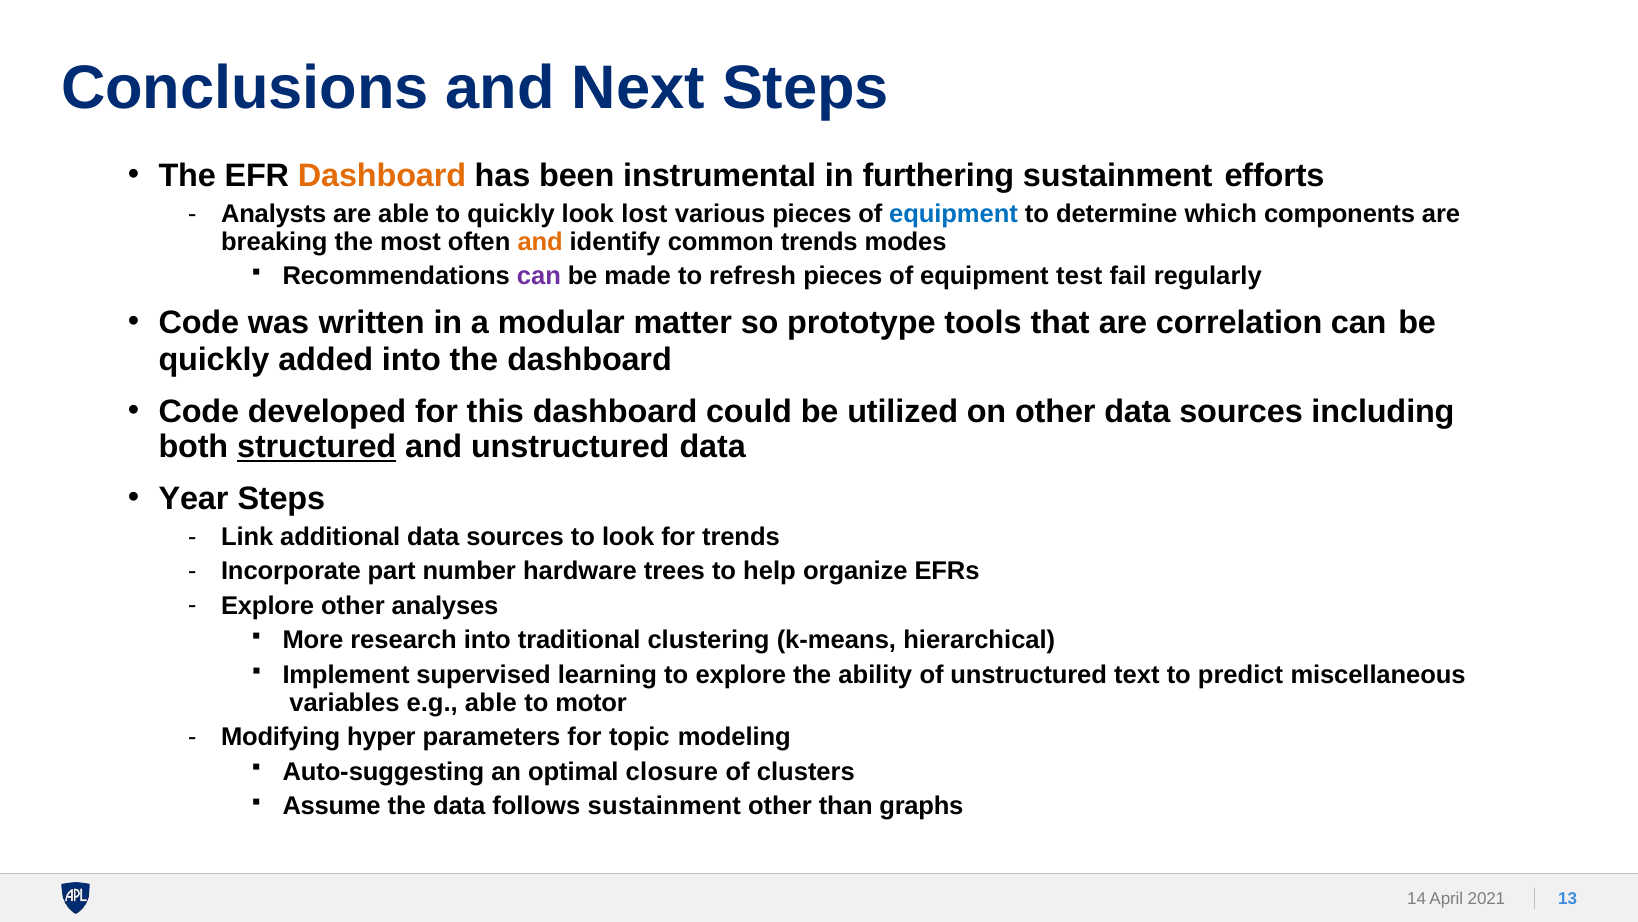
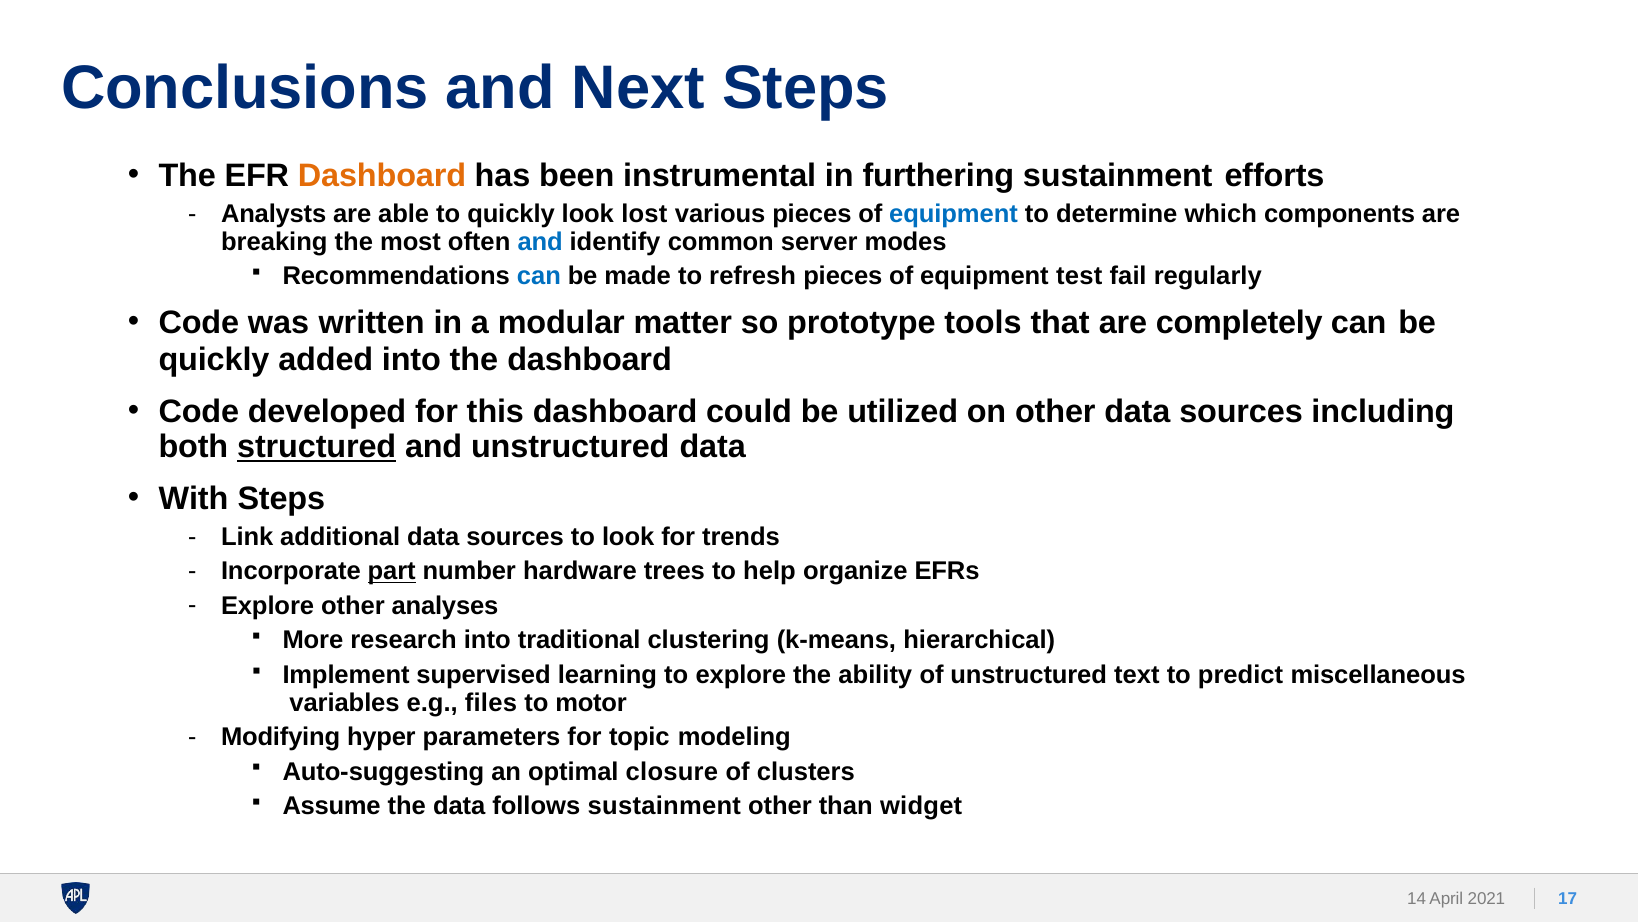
and colour: orange -> blue (540, 242)
common trends: trends -> server (819, 242)
can colour: purple -> blue (539, 276)
correlation: correlation -> completely (1239, 322)
Year: Year -> With (194, 498)
part underline: none -> present (392, 571)
e.g able: able -> files (491, 703)
graphs: graphs -> widget (921, 806)
13: 13 -> 17 (1568, 898)
